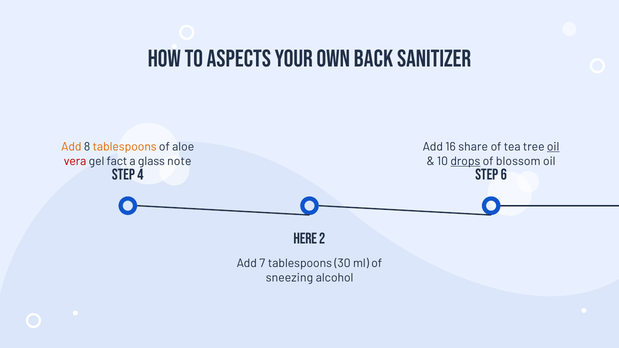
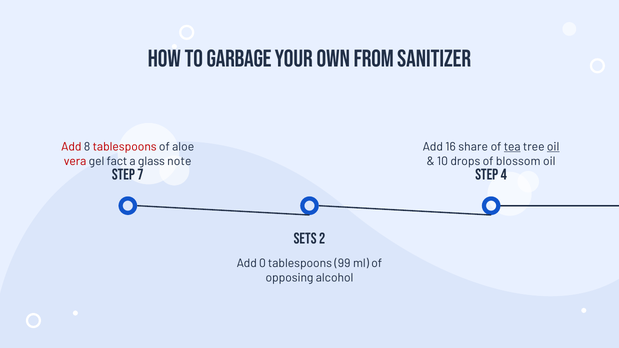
ASPECTS: ASPECTS -> GARBAGE (239, 59)
BACK: BACK -> FROM (374, 59)
Add colour: orange -> red (71, 147)
tablespoons colour: orange -> red (125, 147)
tea underline: none -> present (512, 147)
drops underline: present -> none (465, 161)
4: 4 -> 7 (140, 175)
6: 6 -> 4 (504, 175)
HERE: HERE -> SETS (305, 239)
7: 7 -> 0 (262, 263)
30: 30 -> 99 (342, 263)
sneezing: sneezing -> opposing (289, 278)
